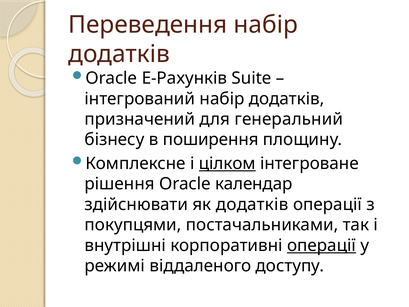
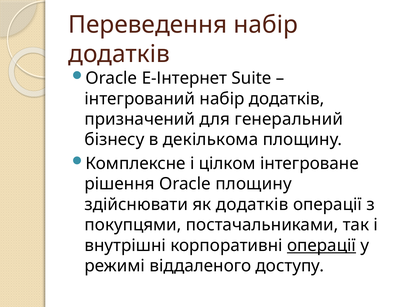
E-Рахунків: E-Рахунків -> E-Інтернет (184, 78)
поширення: поширення -> декількома (211, 140)
цілком underline: present -> none (227, 163)
Oracle календар: календар -> площину (254, 184)
